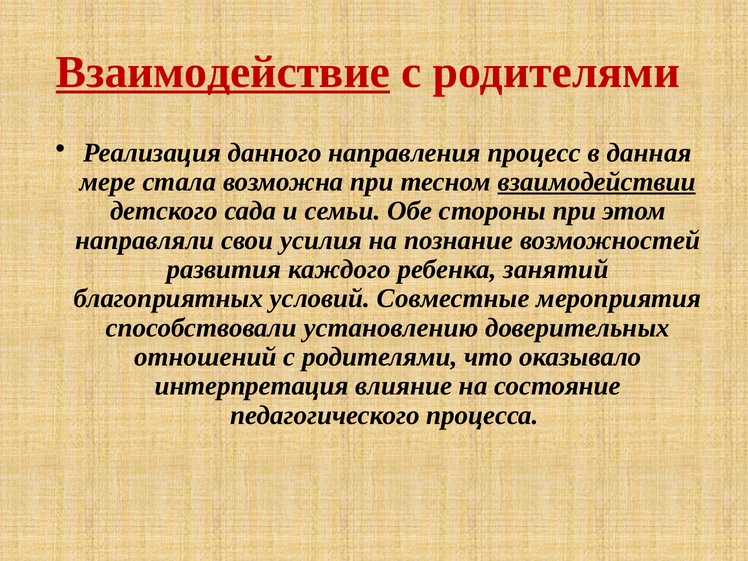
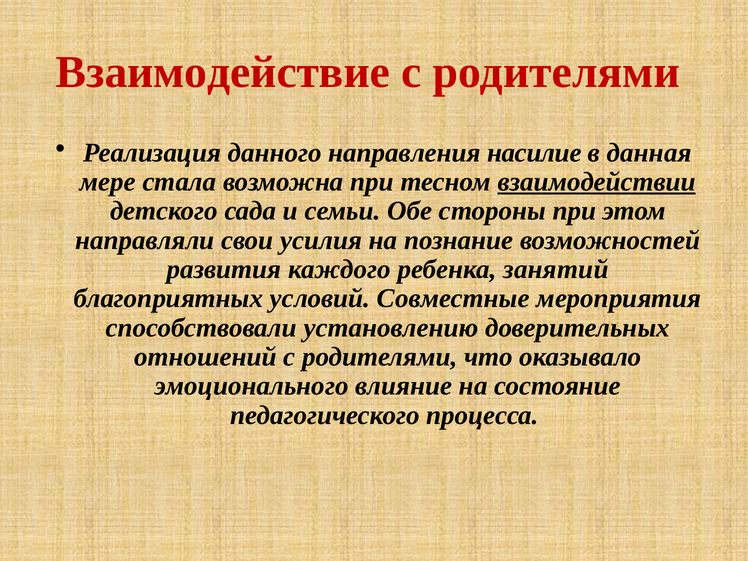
Взаимодействие underline: present -> none (223, 72)
процесс: процесс -> насилие (534, 153)
интерпретация: интерпретация -> эмоционального (252, 386)
